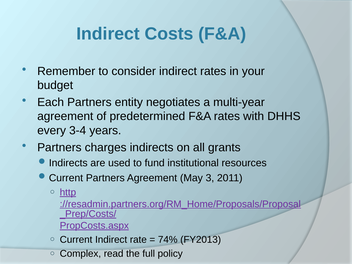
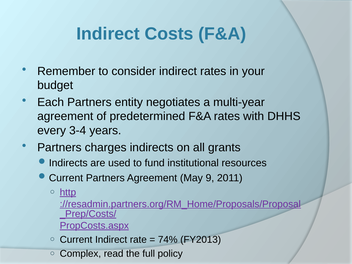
3: 3 -> 9 (210, 178)
